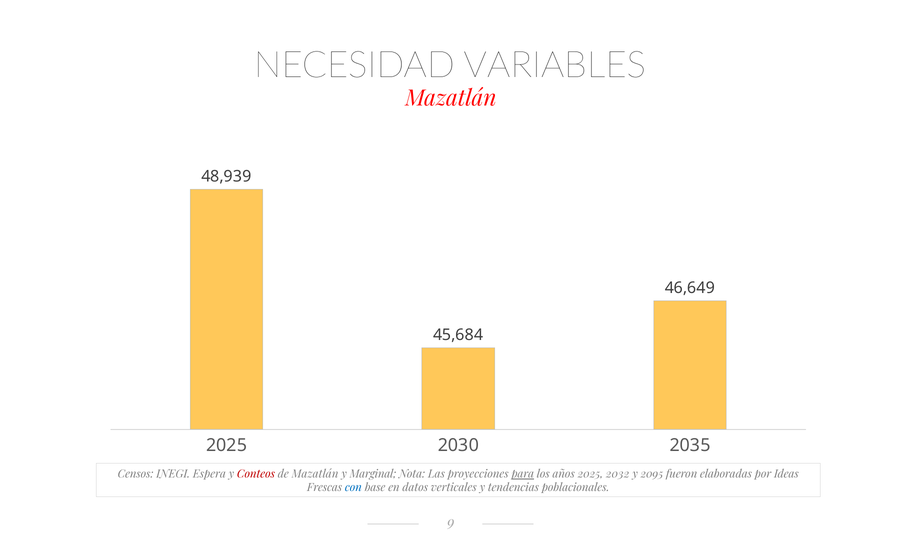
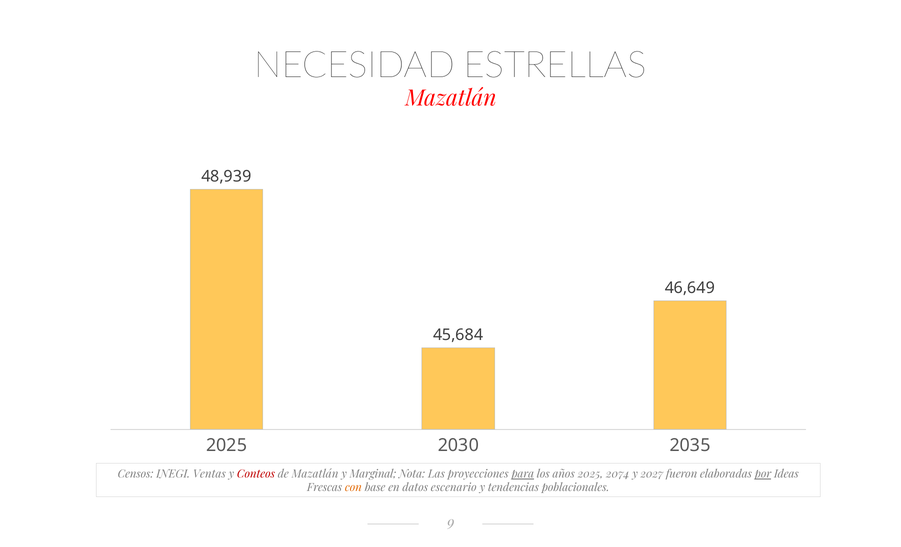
VARIABLES: VARIABLES -> ESTRELLAS (555, 65)
Espera: Espera -> Ventas (209, 474)
2032: 2032 -> 2074 (618, 474)
2095: 2095 -> 2027 (652, 474)
por underline: none -> present (763, 474)
con colour: blue -> orange (353, 488)
verticales: verticales -> escenario (454, 488)
